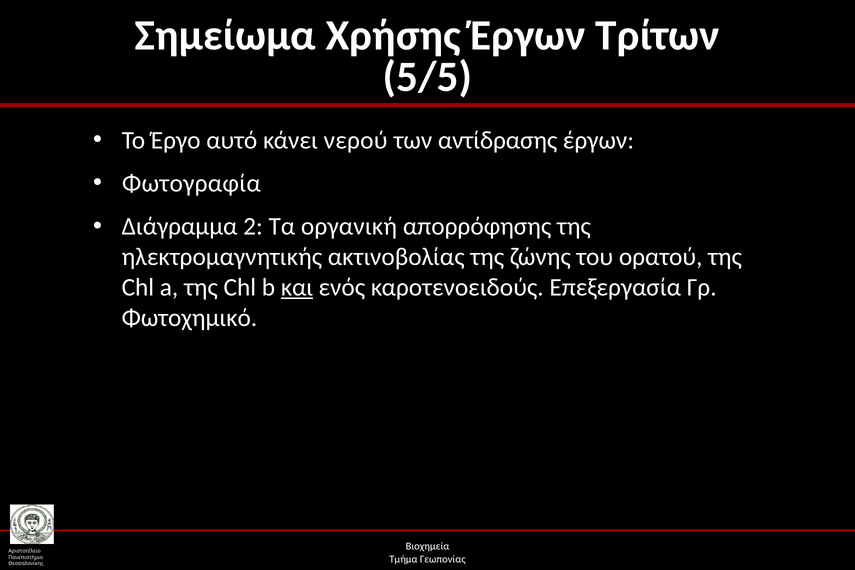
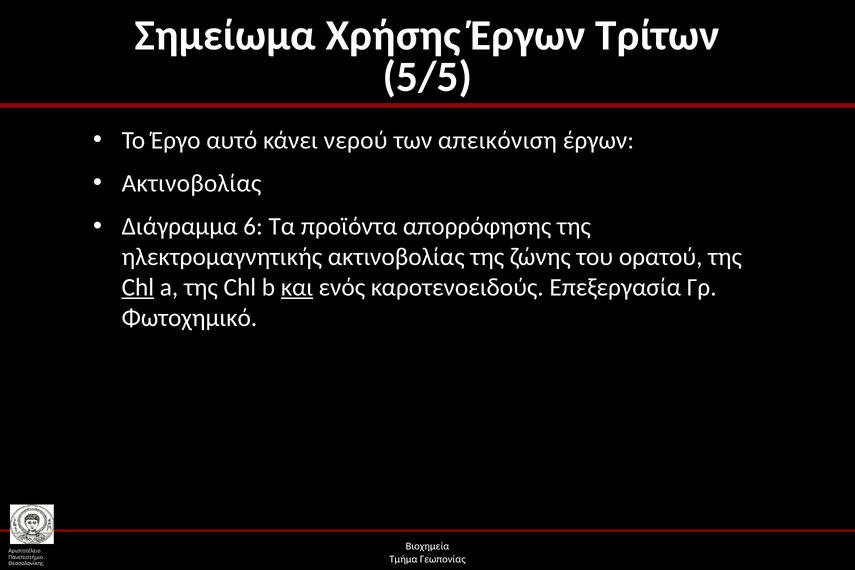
αντίδρασης: αντίδρασης -> απεικόνιση (497, 140)
Φωτογραφία: Φωτογραφία -> Ακτινοβολίας (191, 184)
2: 2 -> 6 (253, 227)
οργανική: οργανική -> προϊόντα (349, 227)
Chl underline: none -> present (138, 287)
